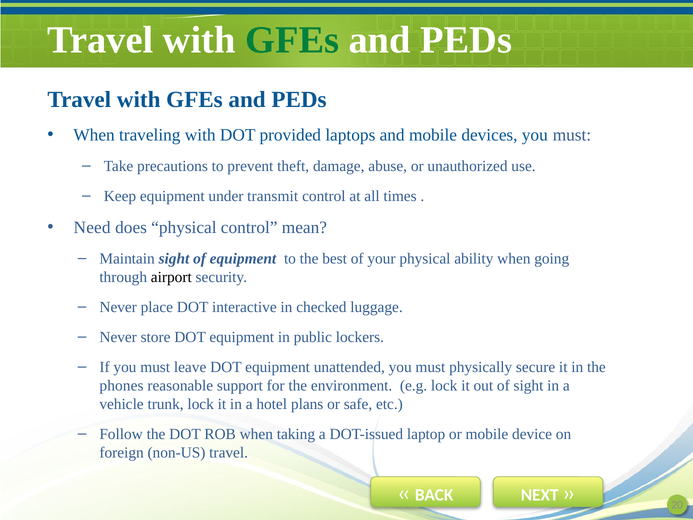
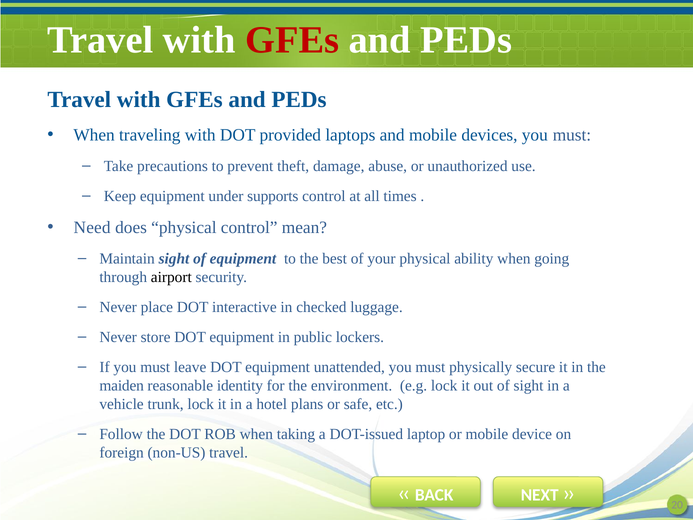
GFEs colour: green -> red (292, 40)
transmit: transmit -> supports (273, 196)
phones: phones -> maiden (122, 385)
support: support -> identity (240, 385)
